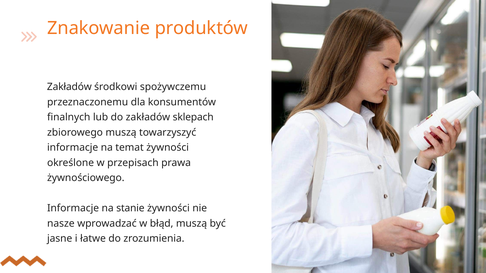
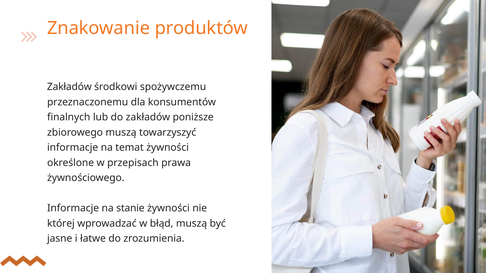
sklepach: sklepach -> poniższe (193, 117)
nasze: nasze -> której (61, 224)
